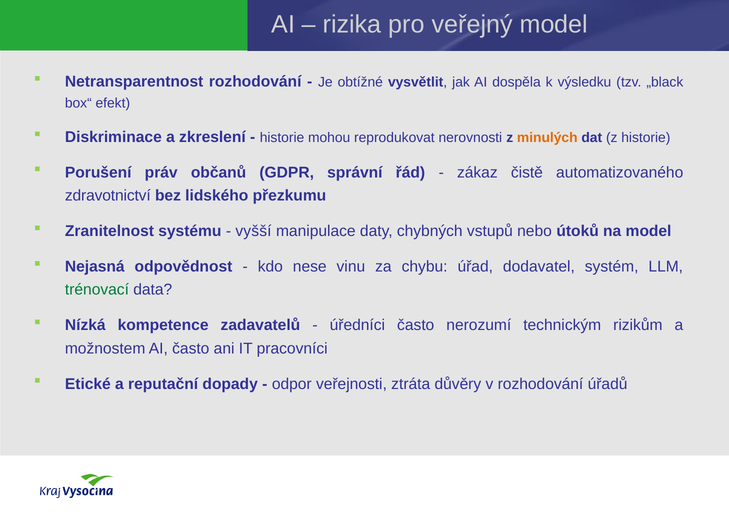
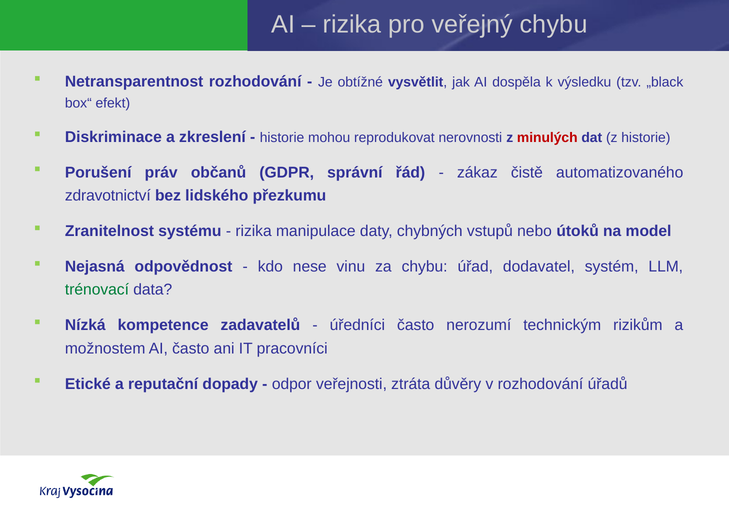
veřejný model: model -> chybu (554, 24)
minulých colour: orange -> red (547, 138)
vyšší: vyšší -> rizika (254, 231)
